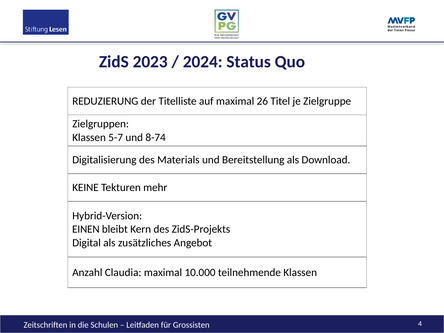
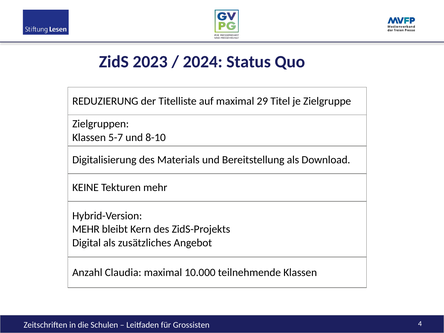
26: 26 -> 29 (262, 101)
8-74: 8-74 -> 8-10 (156, 138)
EINEN: EINEN -> MEHR (86, 229)
